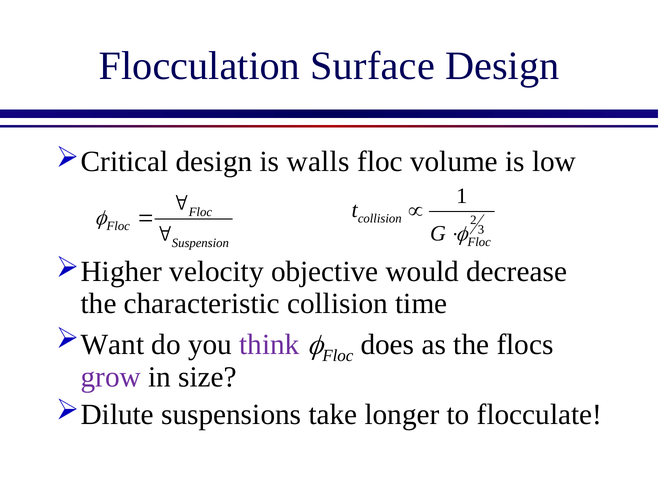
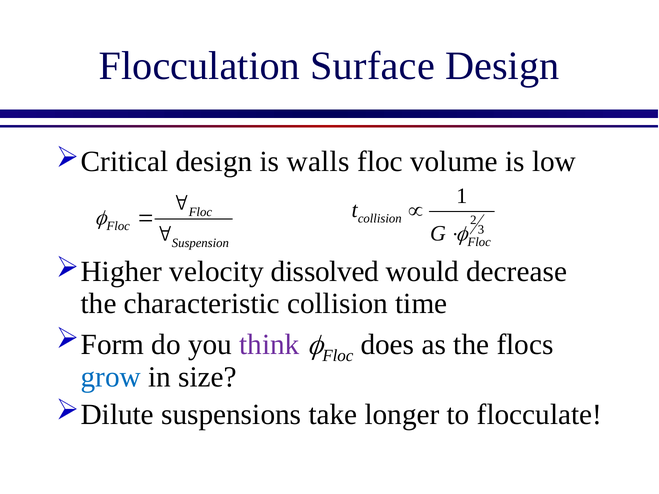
objective: objective -> dissolved (325, 272)
Want: Want -> Form (113, 345)
grow colour: purple -> blue (111, 377)
